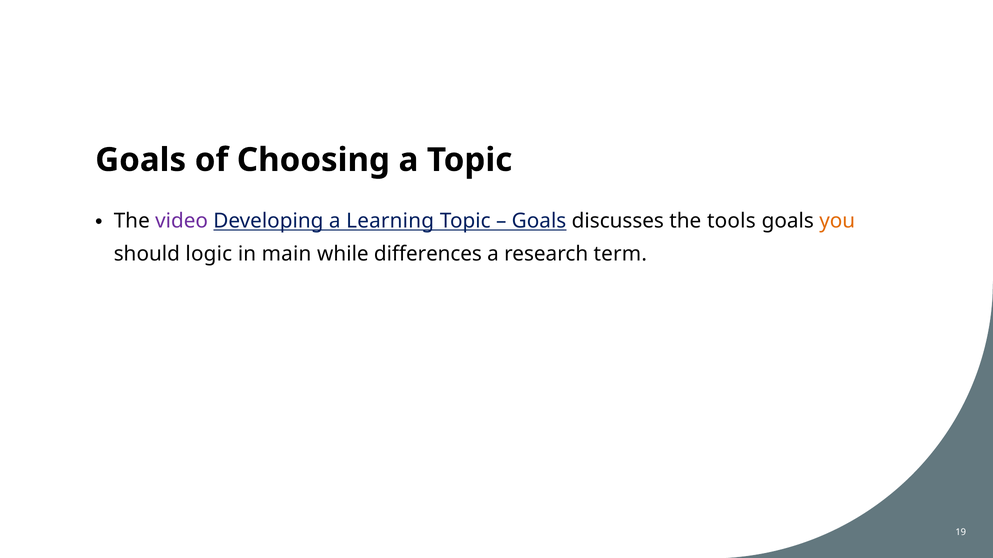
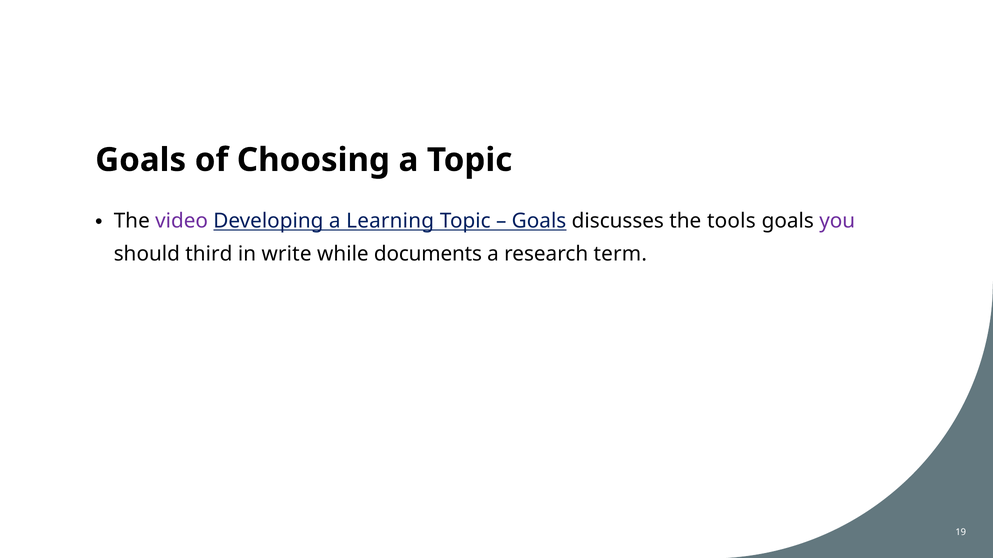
you colour: orange -> purple (837, 221)
logic: logic -> third (209, 254)
main: main -> write (287, 254)
differences: differences -> documents (428, 254)
